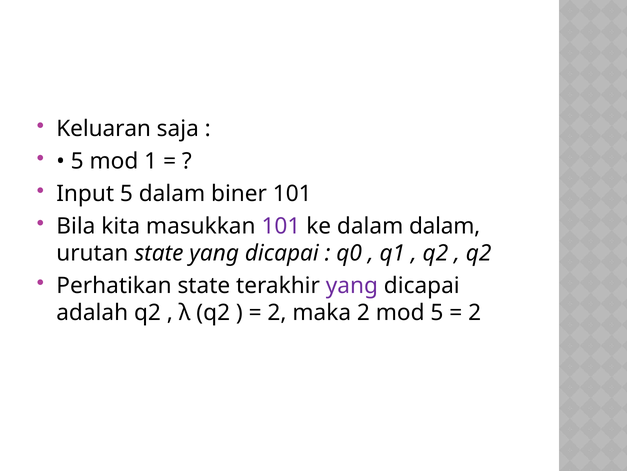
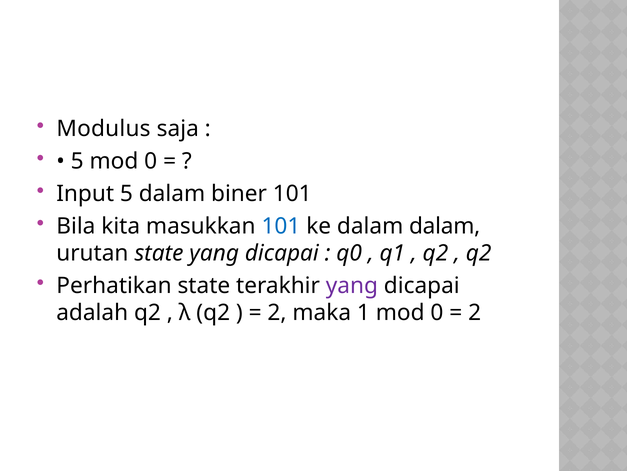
Keluaran: Keluaran -> Modulus (103, 129)
5 mod 1: 1 -> 0 (151, 161)
101 colour: purple -> blue (281, 226)
maka 2: 2 -> 1 (363, 312)
5: 5 -> 0 (437, 312)
